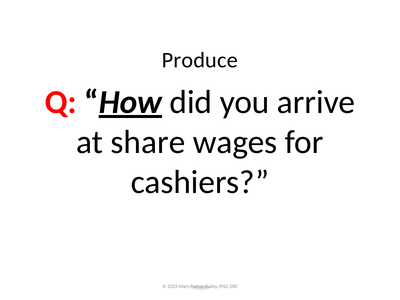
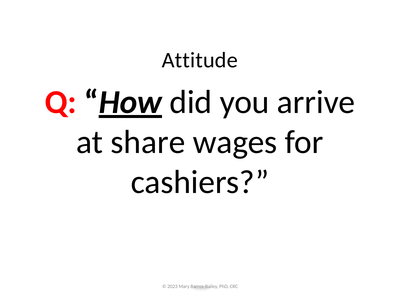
Produce: Produce -> Attitude (200, 60)
